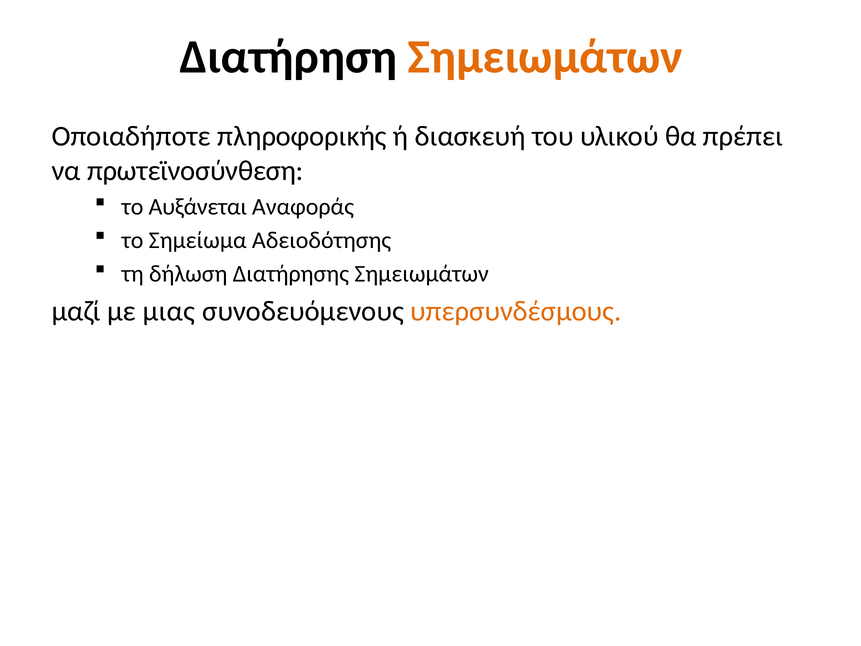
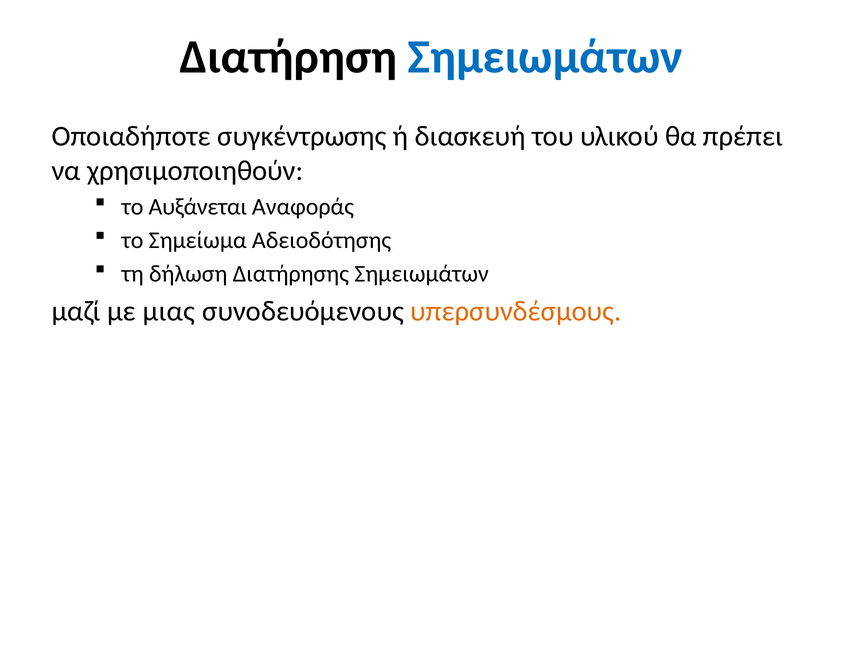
Σημειωμάτων colour: orange -> blue (545, 57)
πληροφορικής: πληροφορικής -> συγκέντρωσης (302, 136)
πρωτεϊνοσύνθεση: πρωτεϊνοσύνθεση -> χρησιμοποιηθούν (195, 171)
